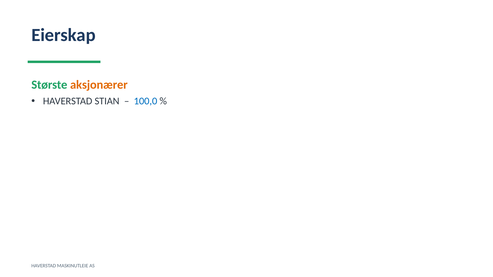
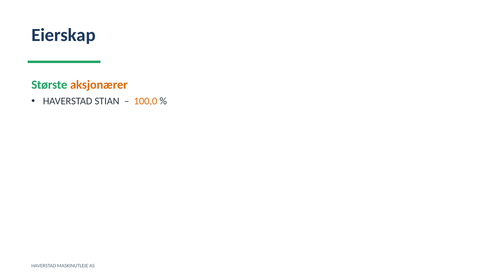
100,0 colour: blue -> orange (146, 101)
